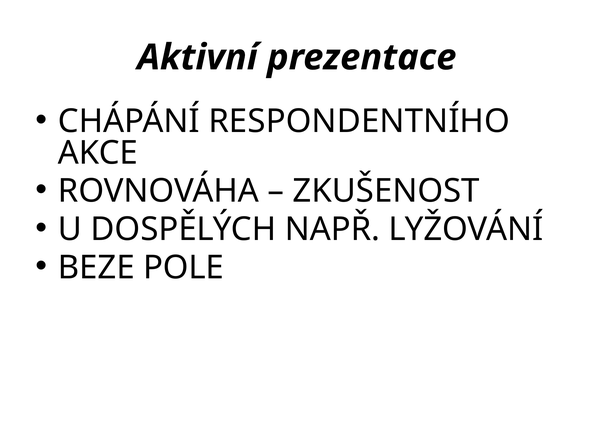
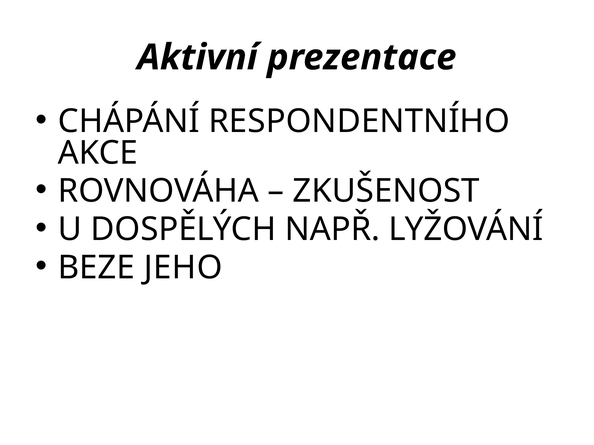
POLE: POLE -> JEHO (183, 268)
